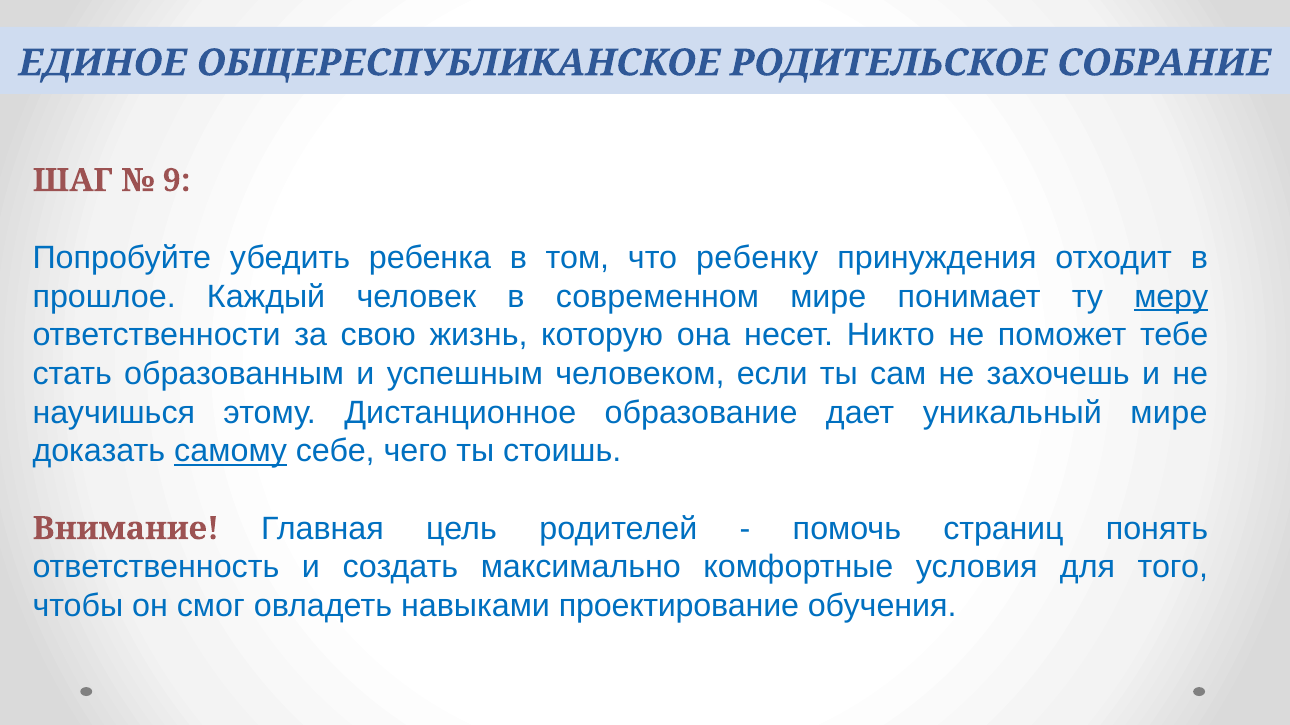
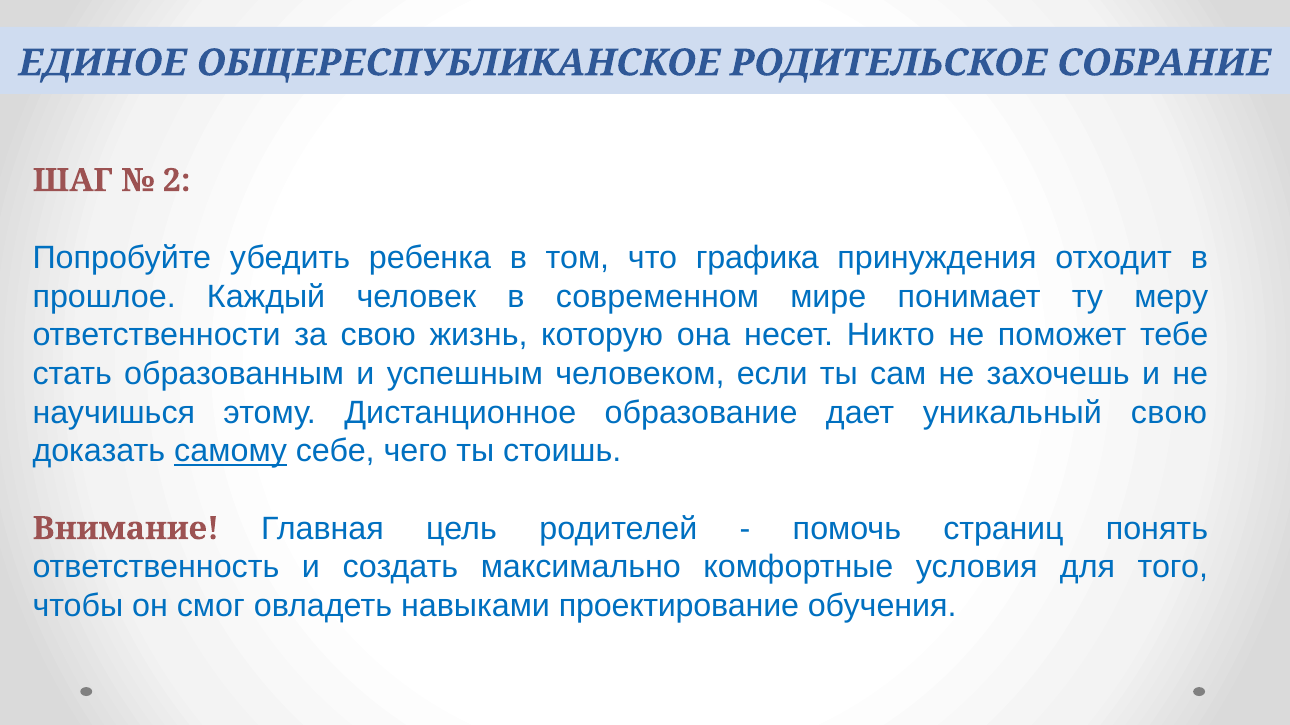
9: 9 -> 2 (177, 181)
ребенку: ребенку -> графика (757, 258)
меру underline: present -> none (1171, 297)
уникальный мире: мире -> свою (1169, 413)
